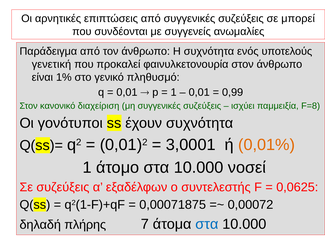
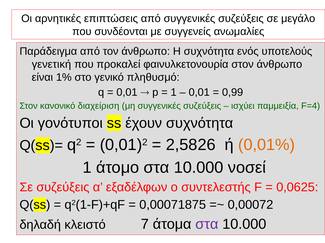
μπορεί: μπορεί -> μεγάλο (298, 19)
F=8: F=8 -> F=4 (311, 106)
3,0001: 3,0001 -> 2,5826 (191, 145)
πλήρης: πλήρης -> κλειστό (85, 225)
στα colour: blue -> purple (207, 225)
